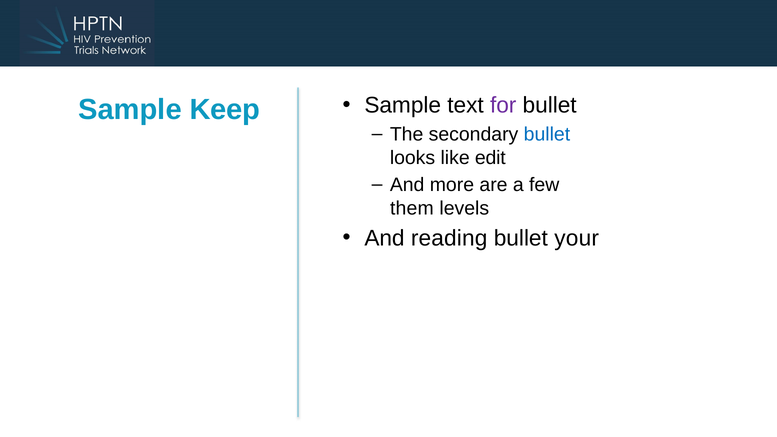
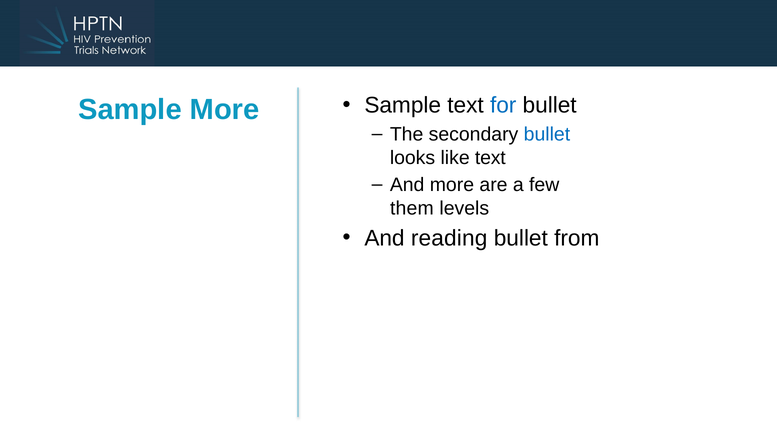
for colour: purple -> blue (503, 106)
Sample Keep: Keep -> More (225, 110)
like edit: edit -> text (490, 158)
your: your -> from (577, 238)
